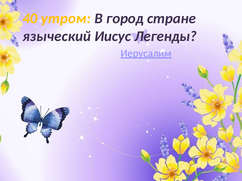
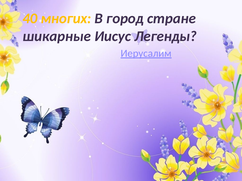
утром: утром -> многих (66, 19)
языческий: языческий -> шикарные (57, 36)
